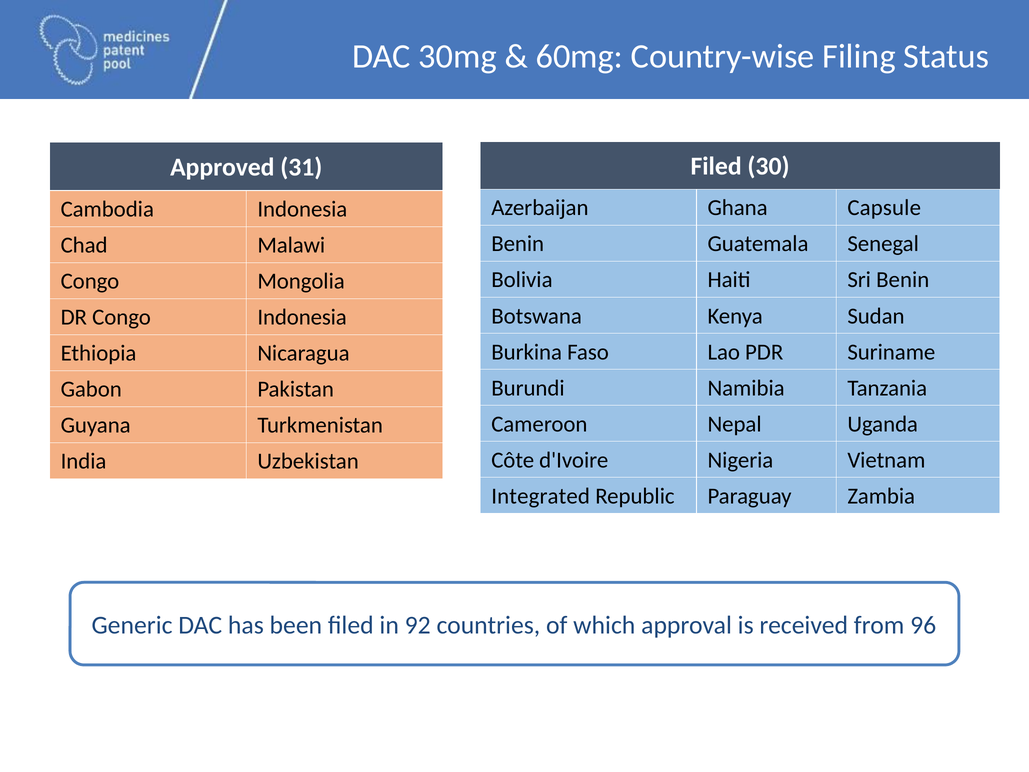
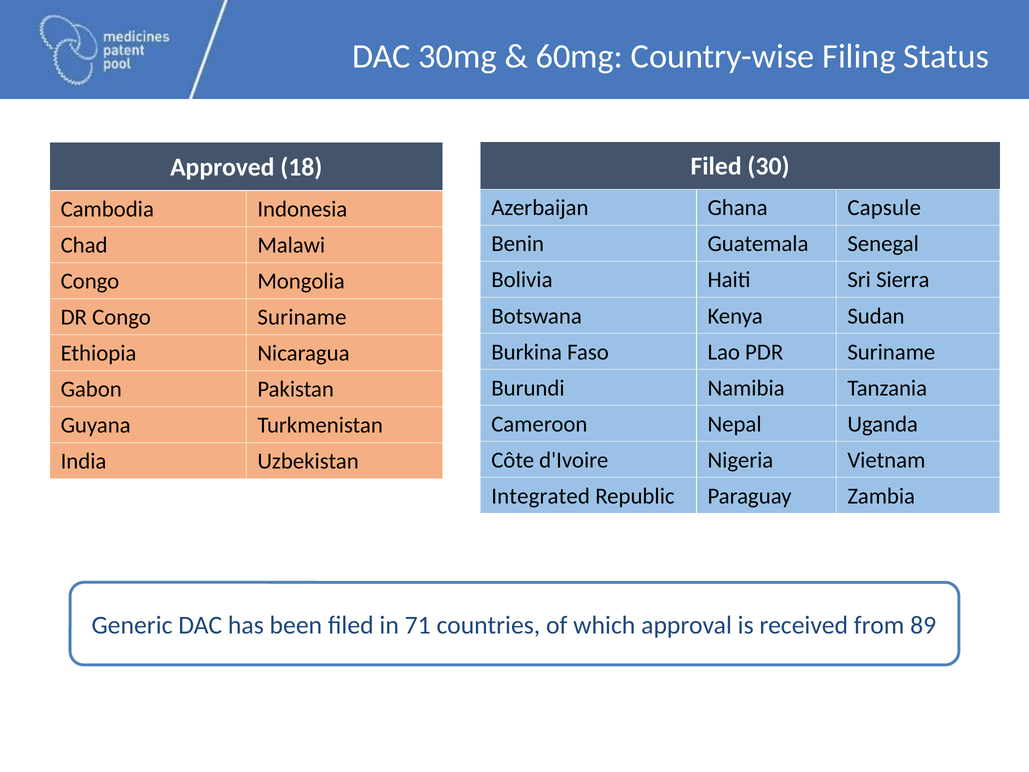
31: 31 -> 18 (301, 167)
Sri Benin: Benin -> Sierra (903, 280)
Congo Indonesia: Indonesia -> Suriname (302, 317)
92: 92 -> 71 (418, 625)
96: 96 -> 89 (923, 625)
